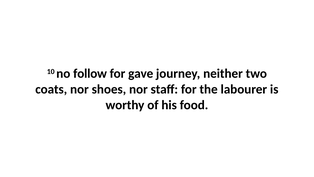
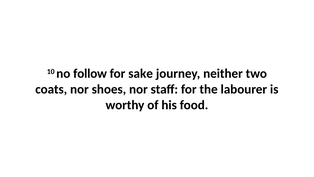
gave: gave -> sake (141, 74)
